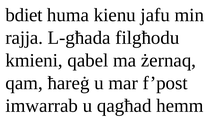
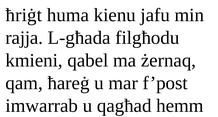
bdiet: bdiet -> ħriġt (24, 15)
